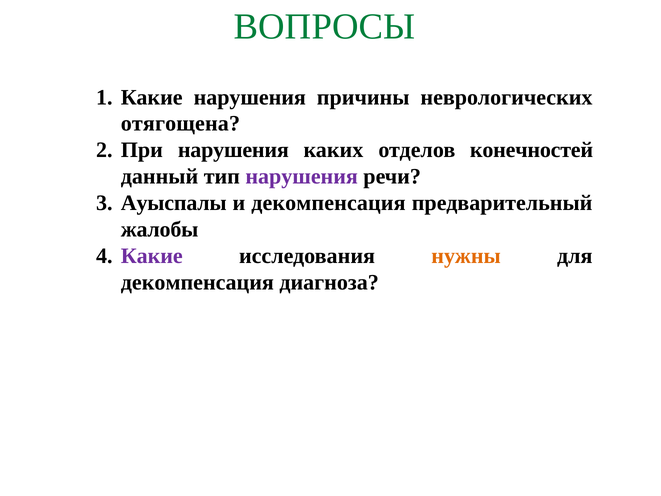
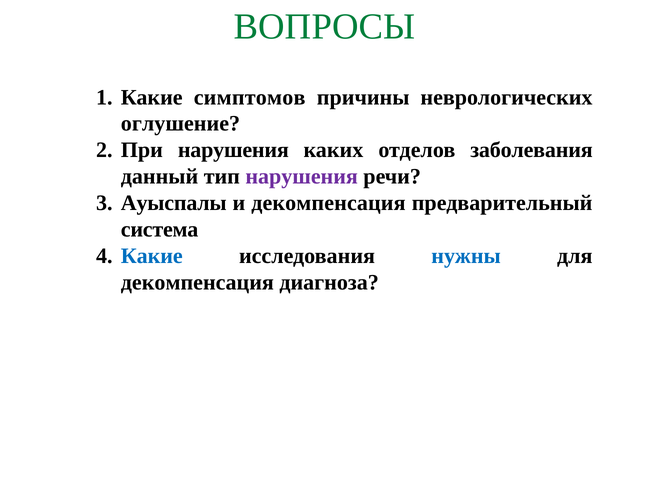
Какие нарушения: нарушения -> симптомов (250, 97)
отягощена: отягощена -> оглушение (180, 124)
конечностей: конечностей -> заболевания (532, 150)
жалобы: жалобы -> система (160, 229)
Какие colour: purple -> blue (152, 256)
нужны colour: orange -> blue (466, 256)
